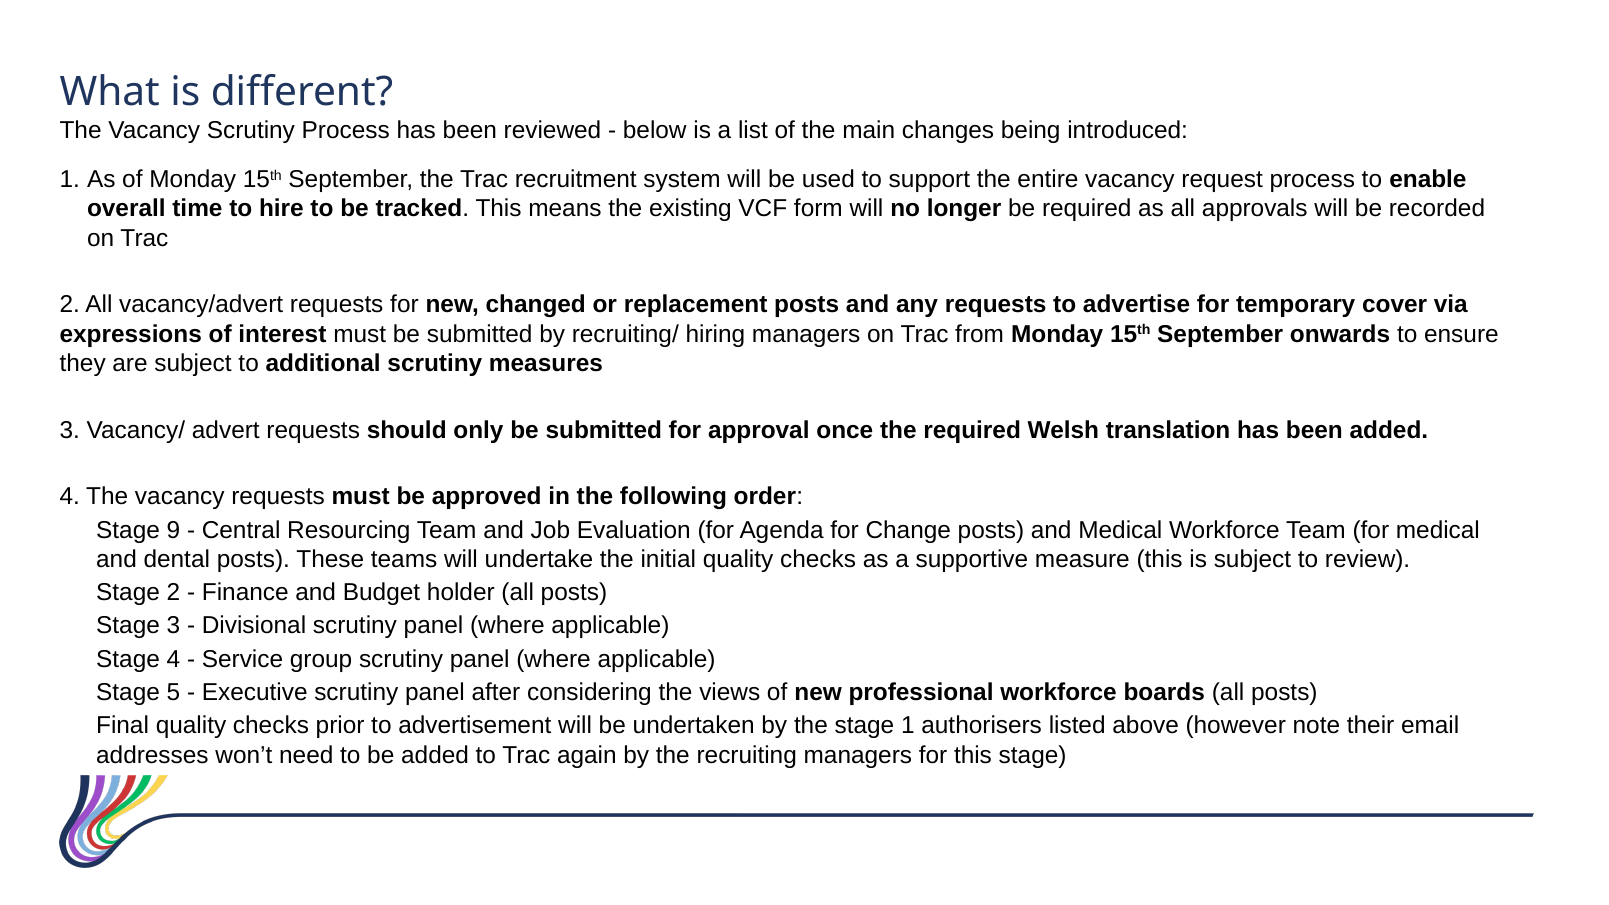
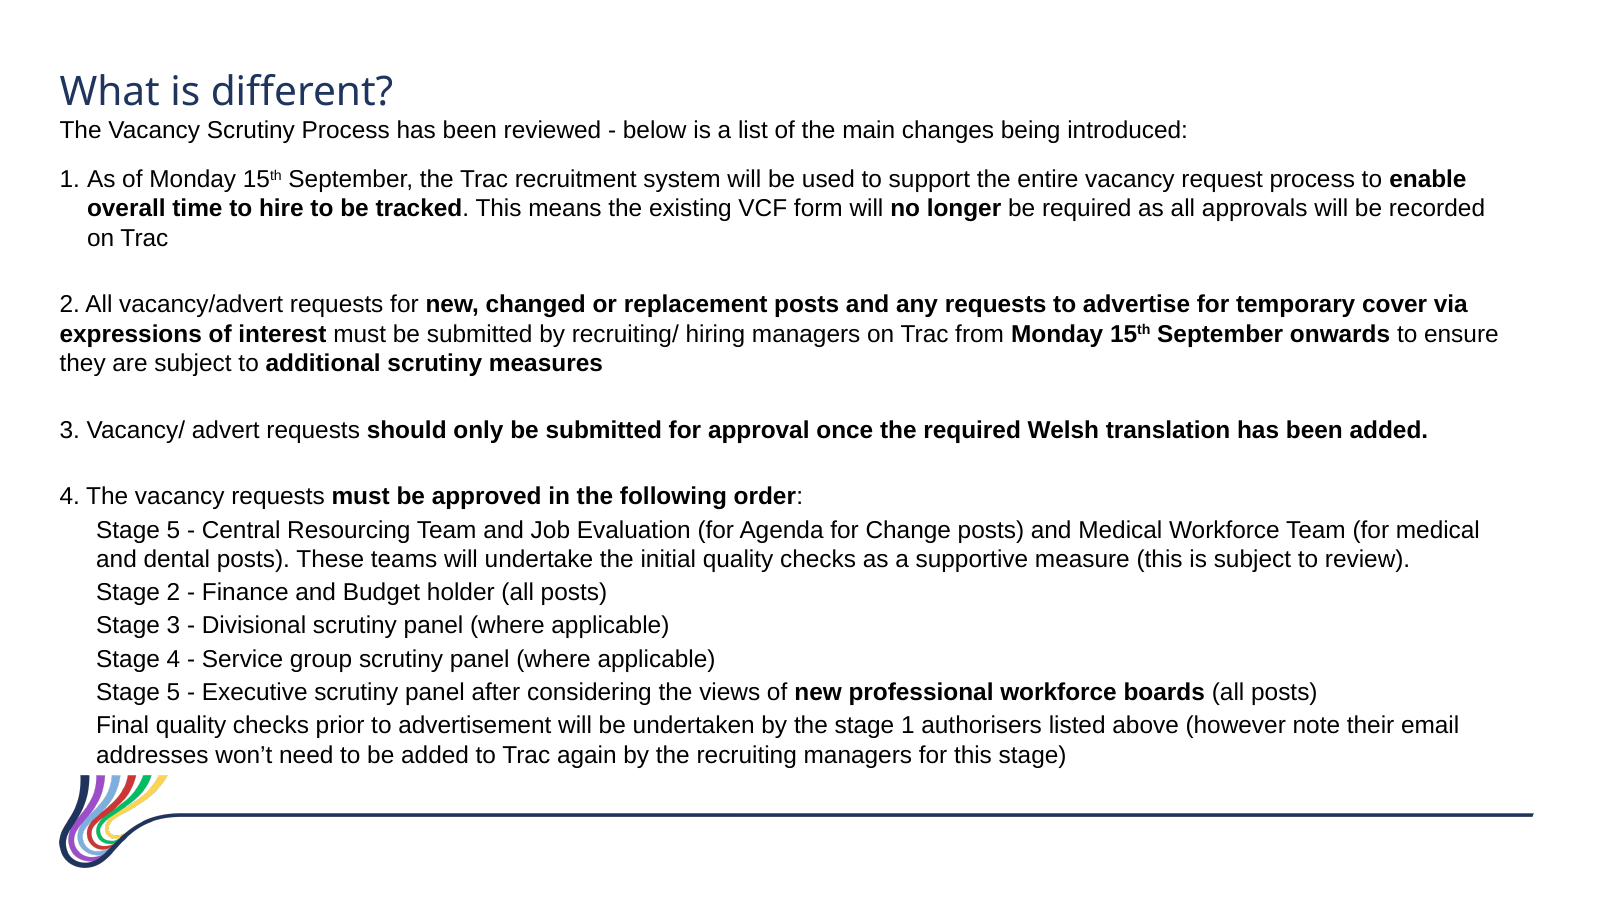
9: 9 -> 5 (173, 530)
